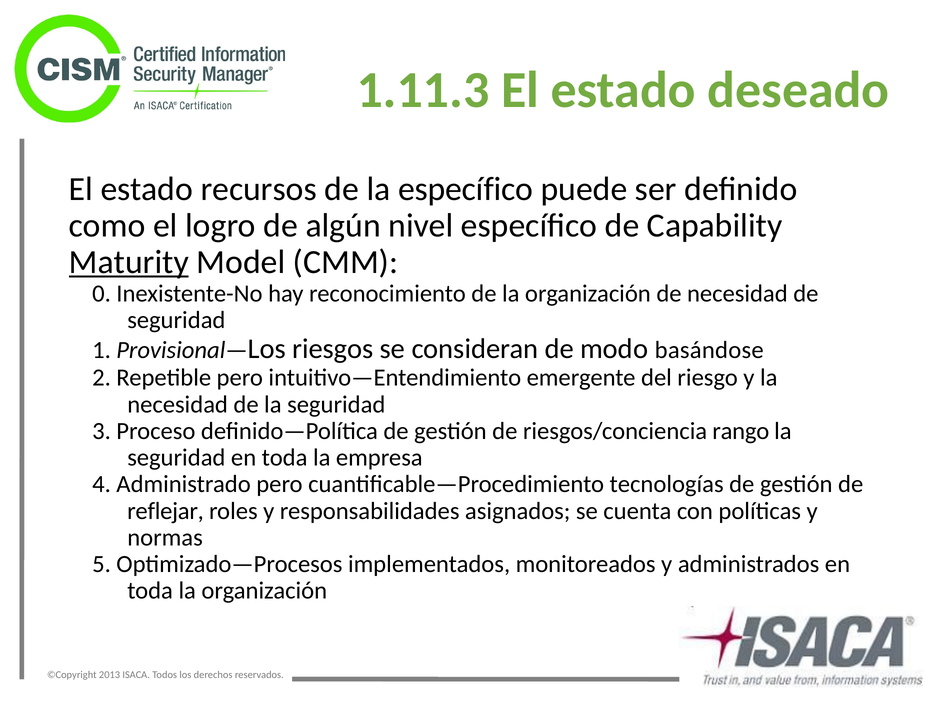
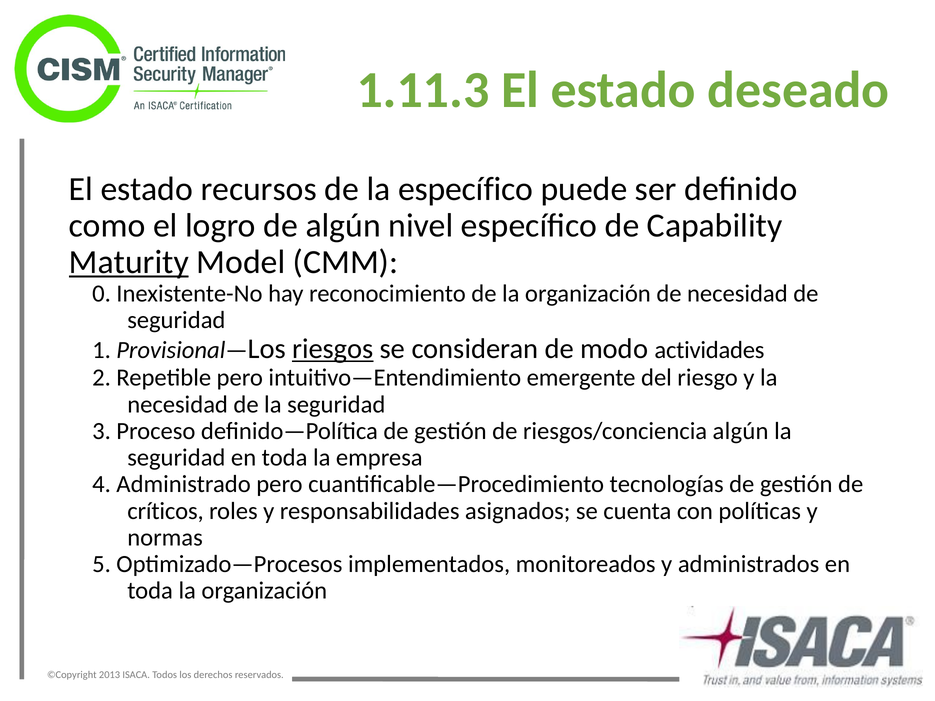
riesgos underline: none -> present (333, 349)
basándose: basándose -> actividades (709, 350)
riesgos/conciencia rango: rango -> algún (741, 431)
reflejar: reflejar -> críticos (165, 511)
